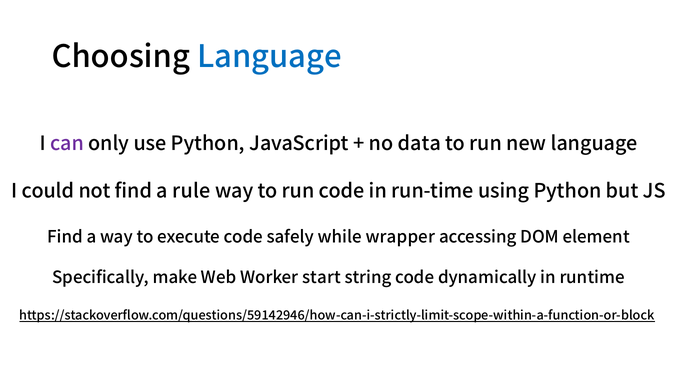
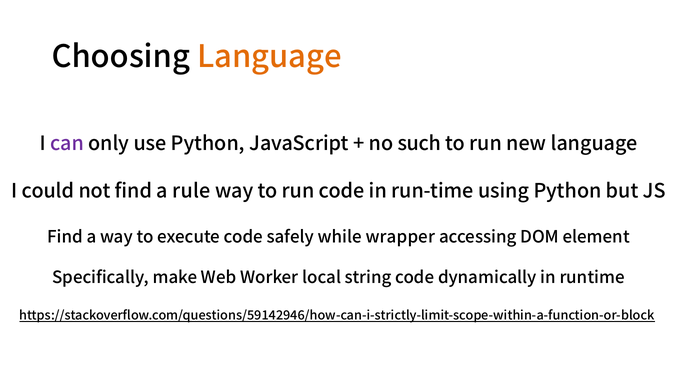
Language colour: blue -> orange (269, 57)
data: data -> such (419, 144)
start: start -> local (322, 277)
